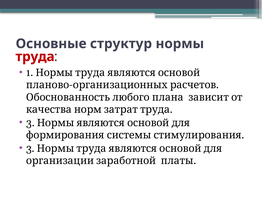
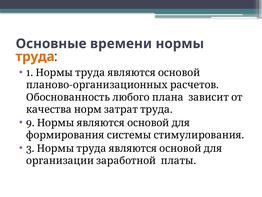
структур: структур -> времени (121, 44)
труда colour: red -> orange (35, 57)
3: 3 -> 9 (30, 123)
